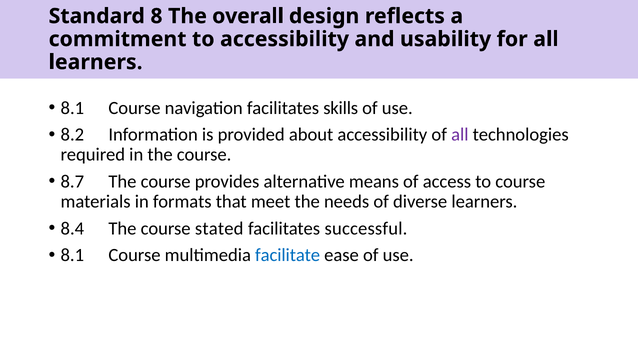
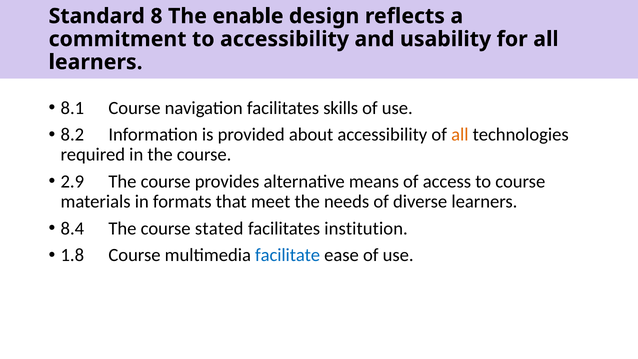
overall: overall -> enable (248, 16)
all colour: purple -> orange (460, 135)
8.7: 8.7 -> 2.9 (72, 181)
successful: successful -> institution (366, 228)
8.1: 8.1 -> 1.8 (72, 255)
